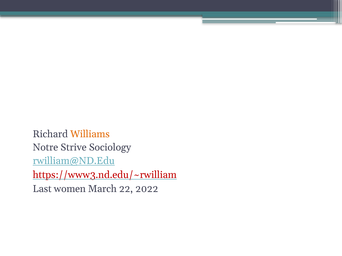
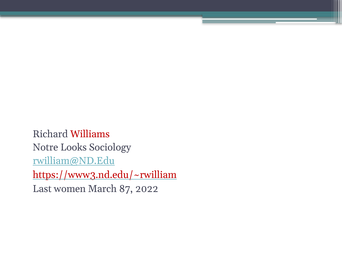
Williams colour: orange -> red (90, 134)
Strive: Strive -> Looks (74, 148)
22: 22 -> 87 (126, 189)
